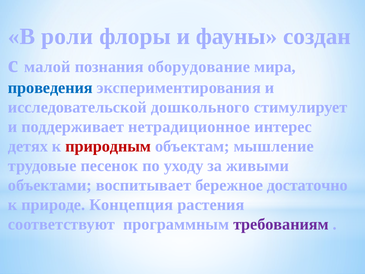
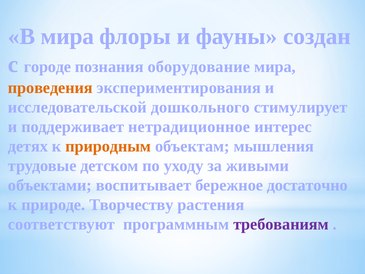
В роли: роли -> мира (67, 36)
малой: малой -> городе (47, 67)
проведения colour: blue -> orange (50, 88)
природным colour: red -> orange (108, 146)
мышление: мышление -> мышления (274, 146)
песенок: песенок -> детском (109, 166)
Концепция: Концепция -> Творчеству (131, 205)
